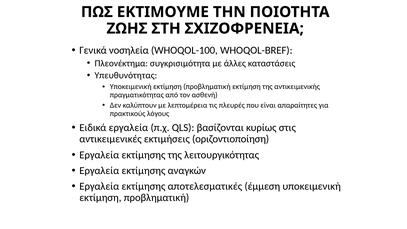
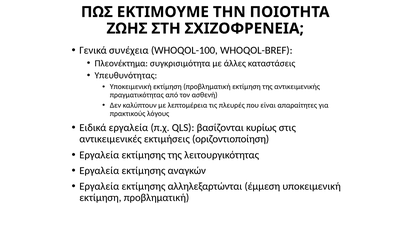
νοσηλεία: νοσηλεία -> συνέχεια (129, 50)
αποτελεσματικές: αποτελεσματικές -> αλληλεξαρτώνται (205, 186)
